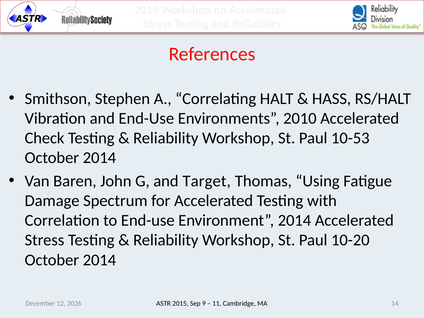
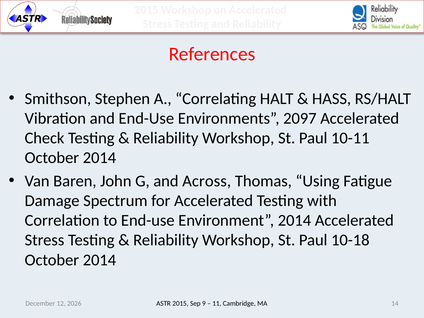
2010: 2010 -> 2097 (300, 118)
10-53: 10-53 -> 10-11 (350, 138)
Target: Target -> Across (207, 181)
10-20: 10-20 -> 10-18 (350, 240)
